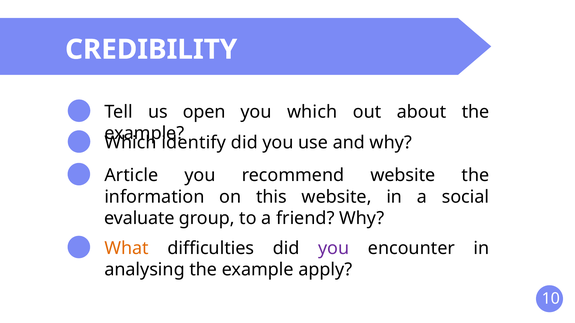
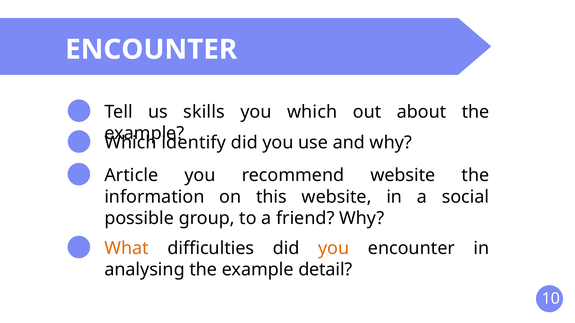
CREDIBILITY: CREDIBILITY -> ENCOUNTER (151, 50)
open: open -> skills (204, 112)
evaluate: evaluate -> possible (139, 219)
you colour: purple -> orange (334, 249)
apply: apply -> detail (325, 270)
